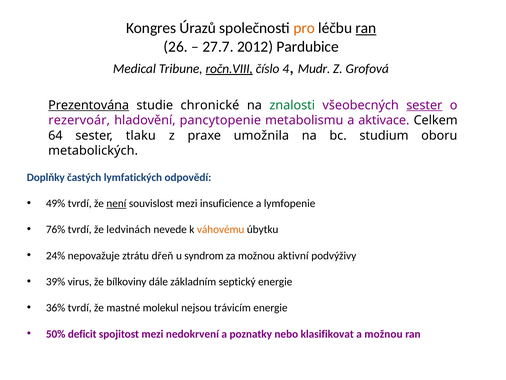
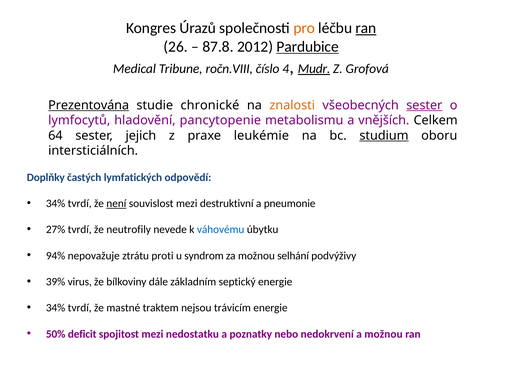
27.7: 27.7 -> 87.8 (218, 47)
Pardubice underline: none -> present (308, 47)
ročn.VIII underline: present -> none (229, 69)
Mudr underline: none -> present (314, 69)
znalosti colour: green -> orange (292, 105)
rezervoár: rezervoár -> lymfocytů (79, 120)
aktivace: aktivace -> vnějších (384, 120)
tlaku: tlaku -> jejich (141, 135)
umožnila: umožnila -> leukémie (261, 135)
studium underline: none -> present (384, 135)
metabolických: metabolických -> intersticiálních (93, 151)
49%: 49% -> 34% (56, 203)
insuficience: insuficience -> destruktivní (227, 203)
lymfopenie: lymfopenie -> pneumonie (290, 203)
76%: 76% -> 27% (56, 229)
ledvinách: ledvinách -> neutrofily (129, 229)
váhovému colour: orange -> blue (221, 229)
24%: 24% -> 94% (56, 255)
dřeň: dřeň -> proti (163, 255)
aktivní: aktivní -> selhání (293, 255)
36%: 36% -> 34% (56, 307)
molekul: molekul -> traktem (161, 307)
nedokrvení: nedokrvení -> nedostatku (192, 334)
klasifikovat: klasifikovat -> nedokrvení (327, 334)
